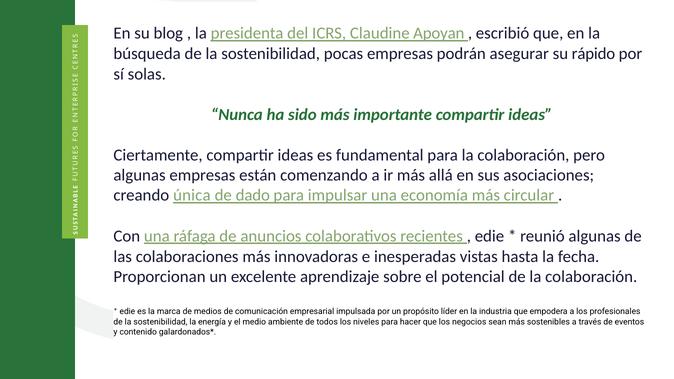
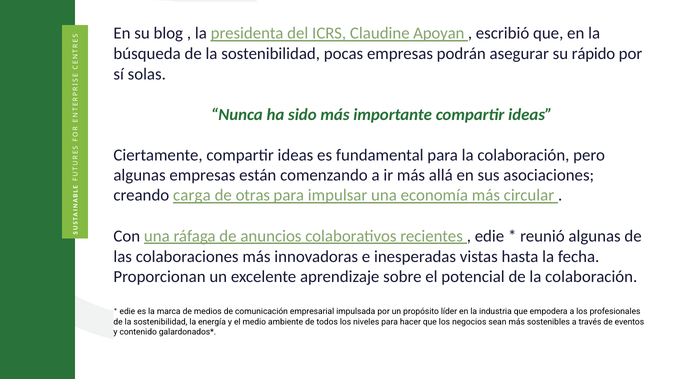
única: única -> carga (192, 195)
dado: dado -> otras (253, 195)
